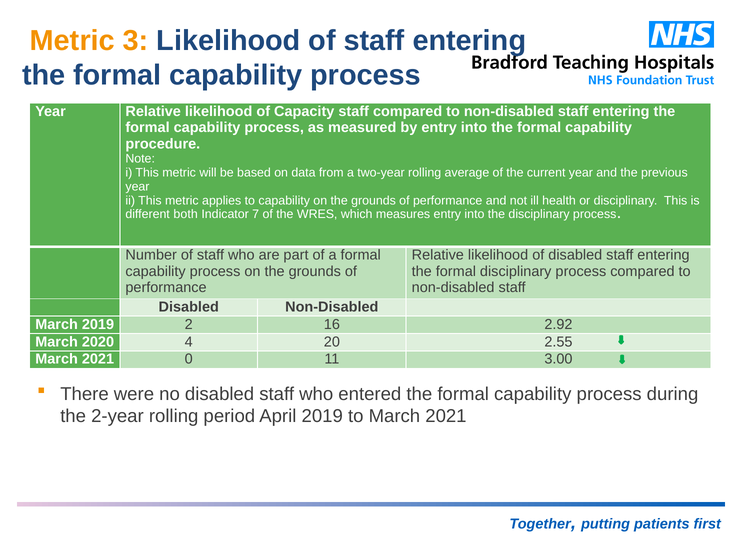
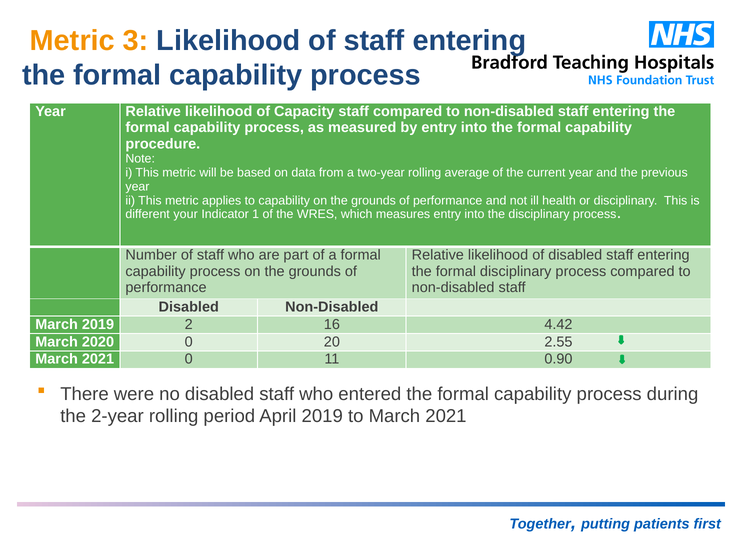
both: both -> your (186, 214)
7: 7 -> 1 (256, 214)
2.92: 2.92 -> 4.42 (558, 325)
2020 4: 4 -> 0 (189, 342)
3.00: 3.00 -> 0.90 (558, 359)
